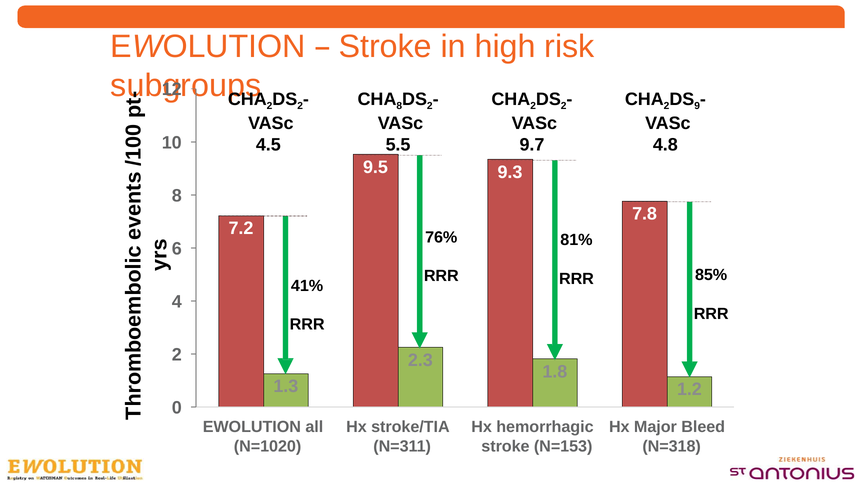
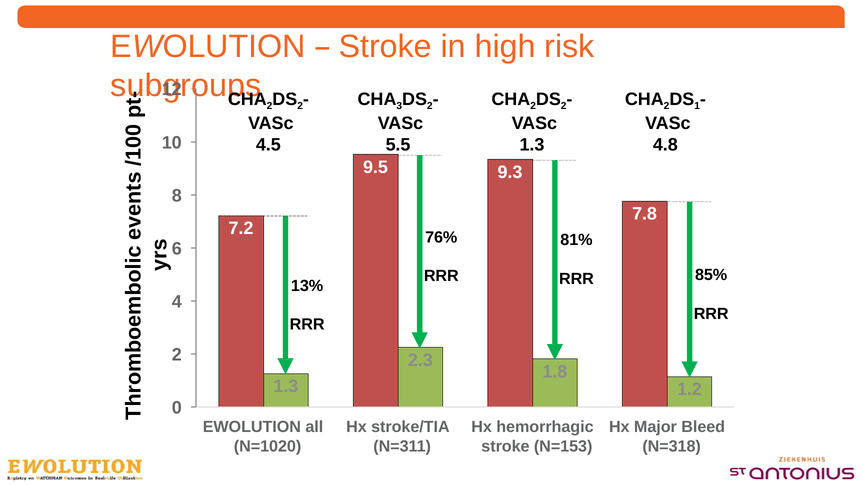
8: 8 -> 3 (399, 106)
9: 9 -> 1 (697, 106)
9.7: 9.7 -> 1.3 (532, 145)
41%: 41% -> 13% (307, 286)
